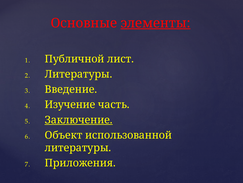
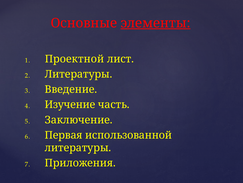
Публичной: Публичной -> Проектной (74, 59)
Заключение underline: present -> none (79, 119)
Объект: Объект -> Первая (64, 135)
